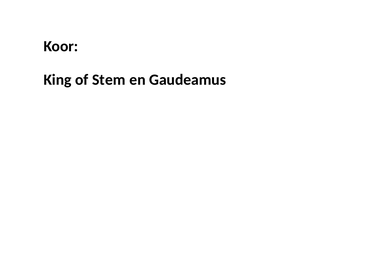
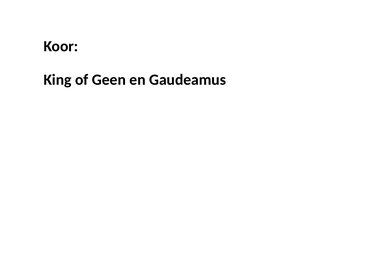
Stem: Stem -> Geen (109, 80)
